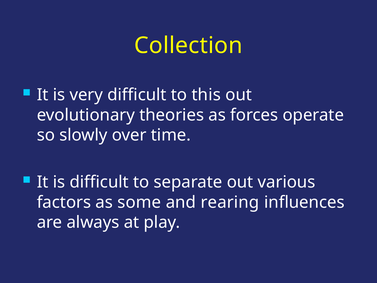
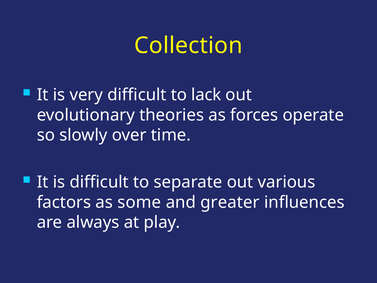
this: this -> lack (206, 95)
rearing: rearing -> greater (230, 202)
